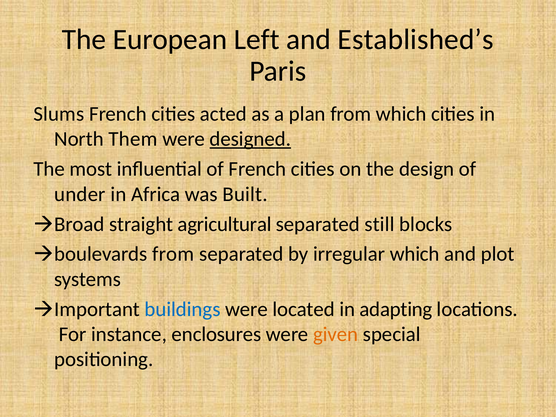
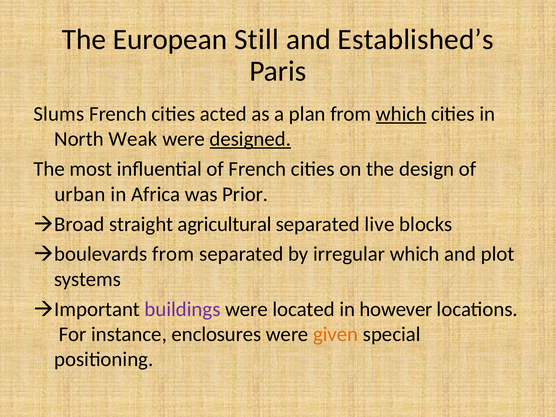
Left: Left -> Still (257, 39)
which underline: none -> present (401, 114)
Them: Them -> Weak (133, 139)
under: under -> urban (80, 194)
Built: Built -> Prior (245, 194)
still: still -> live (379, 224)
buildings colour: blue -> purple (183, 309)
adapting: adapting -> however (396, 309)
